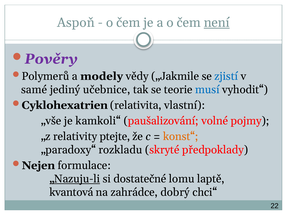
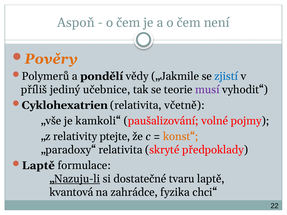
není underline: present -> none (217, 23)
Pověry colour: purple -> orange (51, 59)
modely: modely -> pondělí (102, 76)
samé: samé -> příliš (34, 90)
musí colour: blue -> purple (207, 90)
vlastní: vlastní -> včetně (185, 105)
„paradoxy“ rozkladu: rozkladu -> relativita (120, 150)
Nejen: Nejen -> Laptě (38, 166)
lomu: lomu -> tvaru (182, 179)
dobrý: dobrý -> fyzika (175, 192)
